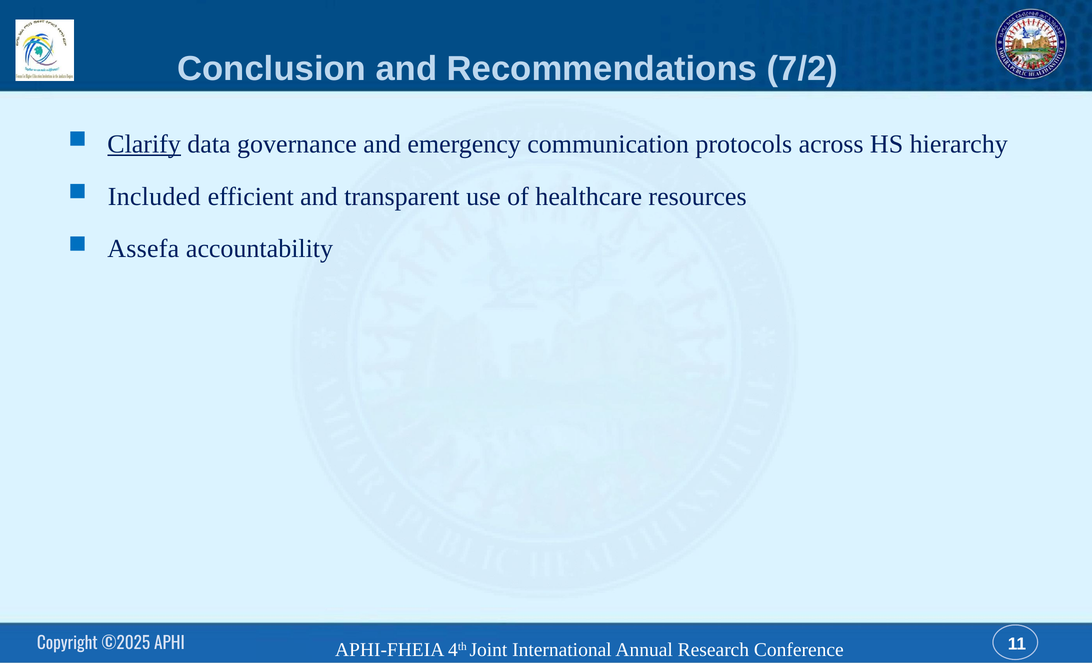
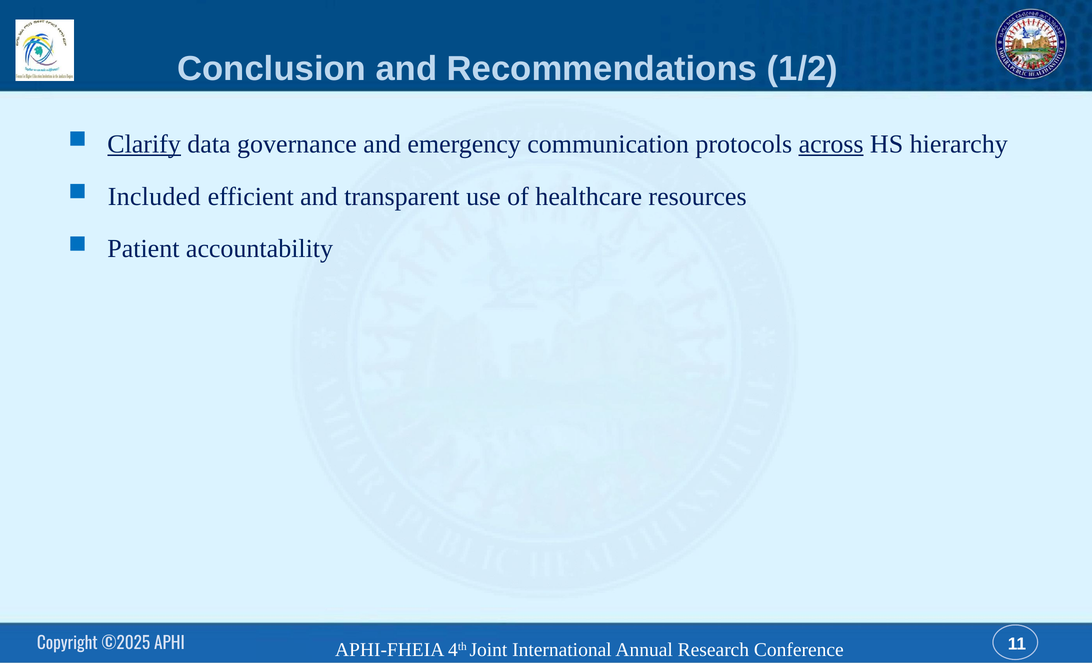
7/2: 7/2 -> 1/2 (802, 69)
across underline: none -> present (831, 144)
Assefa: Assefa -> Patient (143, 249)
